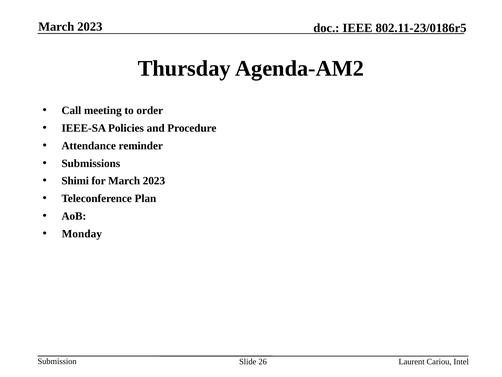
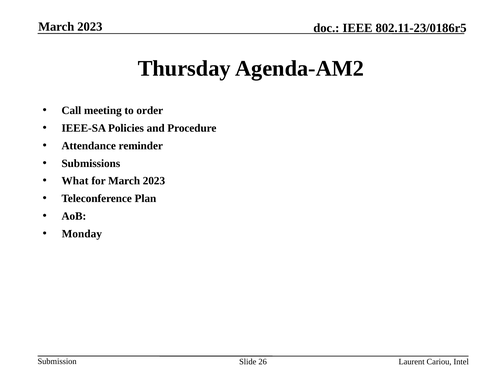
Shimi: Shimi -> What (75, 181)
